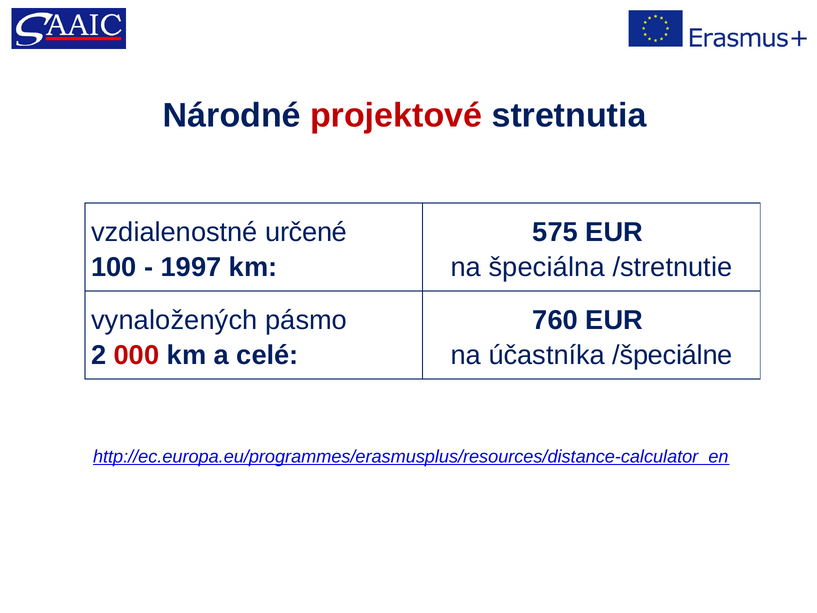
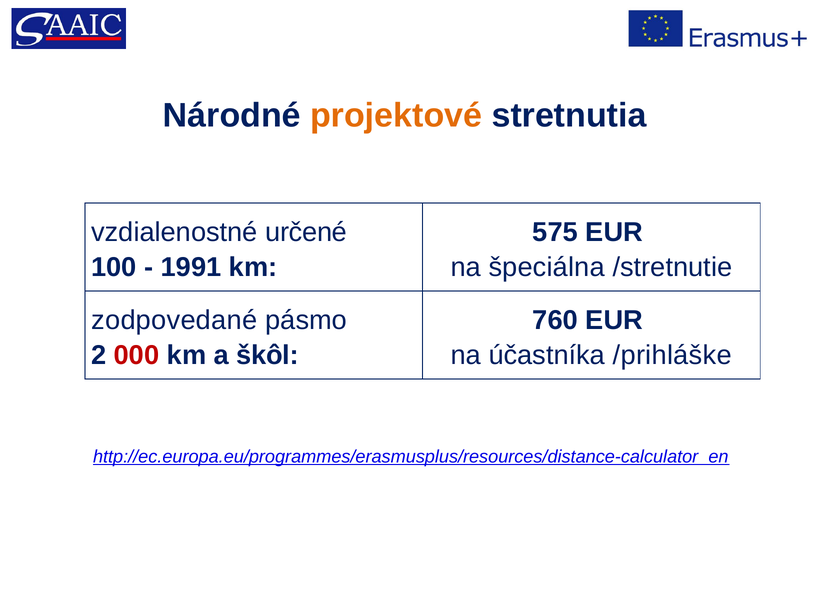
projektové colour: red -> orange (396, 116)
1997: 1997 -> 1991 (191, 267)
vynaložených: vynaložených -> zodpovedané (174, 320)
celé: celé -> škôl (268, 355)
/špeciálne: /špeciálne -> /prihláške (672, 355)
